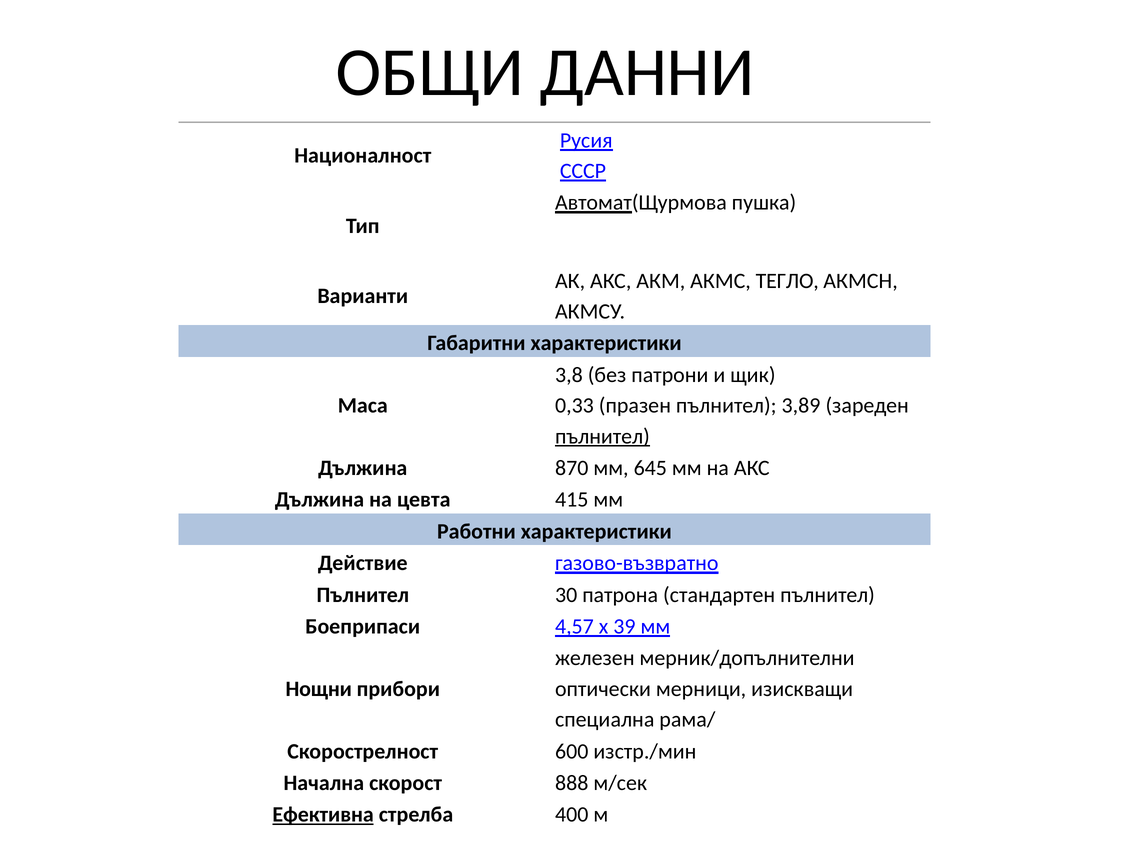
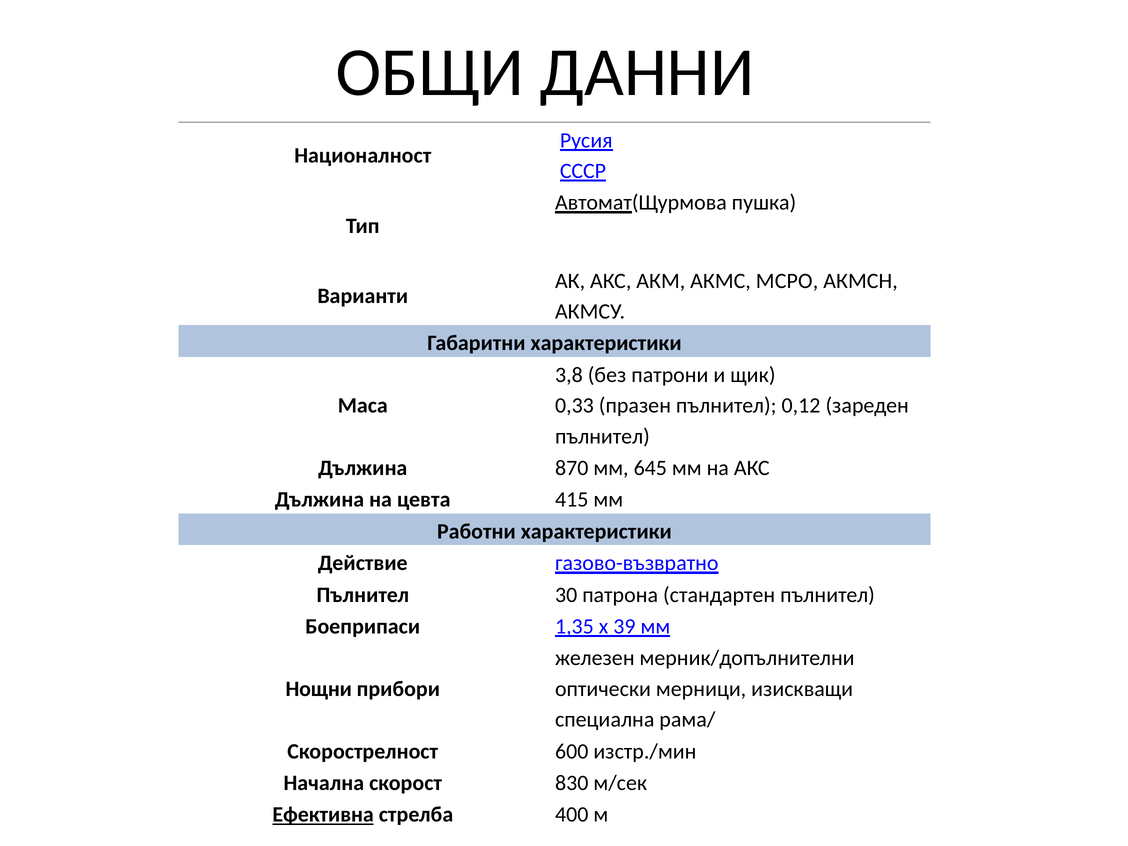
ТЕГЛО: ТЕГЛО -> МСРО (787, 281)
3,89: 3,89 -> 0,12 (801, 406)
пълнител underline: present -> none (602, 436)
4,57: 4,57 -> 1,35 (574, 627)
888: 888 -> 830 (572, 783)
